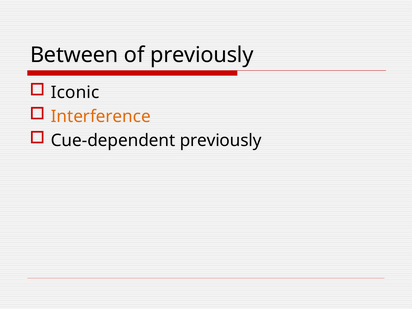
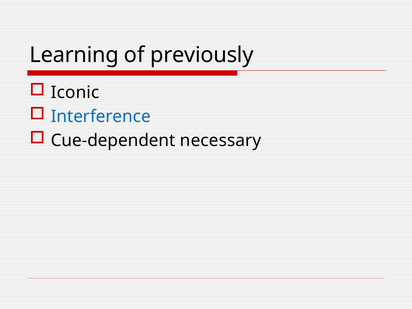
Between: Between -> Learning (74, 55)
Interference colour: orange -> blue (101, 117)
Cue-dependent previously: previously -> necessary (221, 141)
